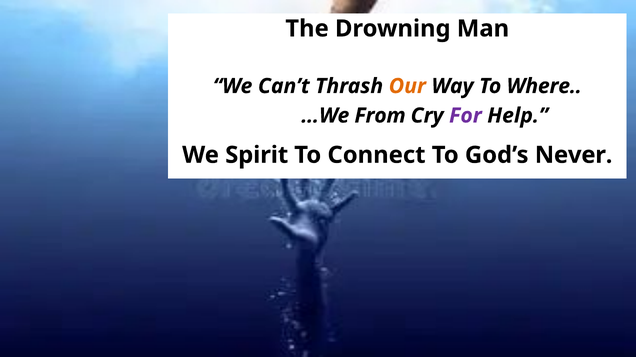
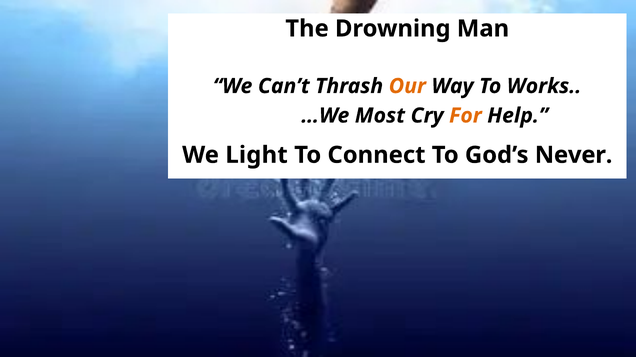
Where: Where -> Works (544, 86)
From: From -> Most (380, 116)
For colour: purple -> orange (465, 116)
Spirit: Spirit -> Light (257, 155)
